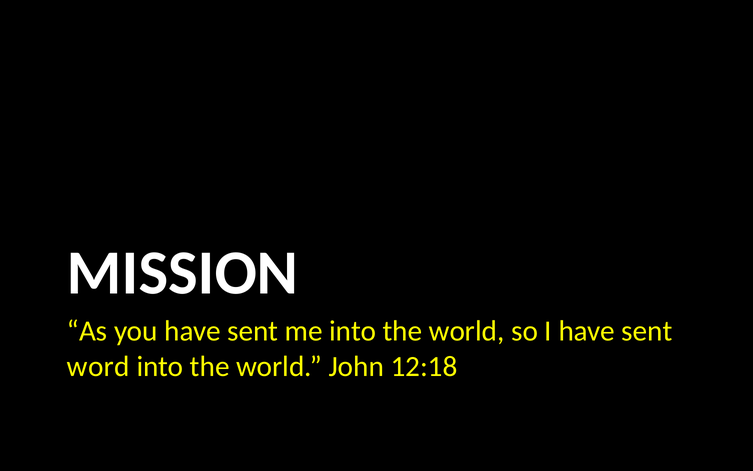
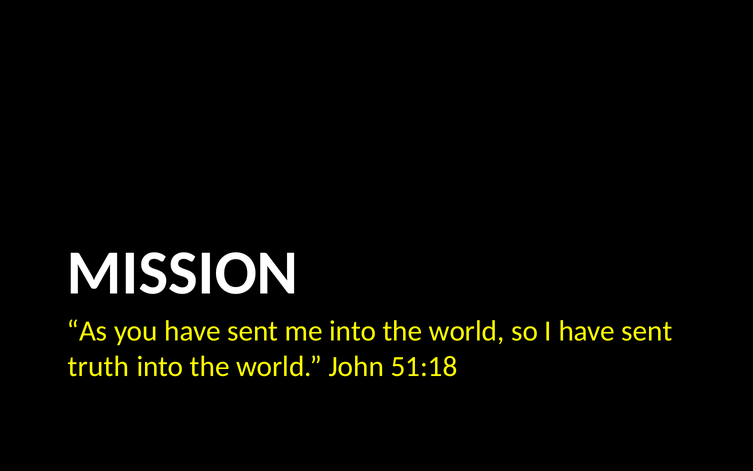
word: word -> truth (98, 366)
12:18: 12:18 -> 51:18 (424, 366)
